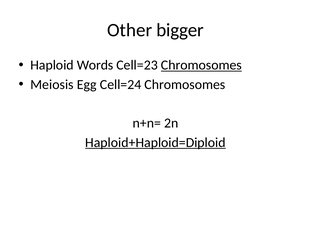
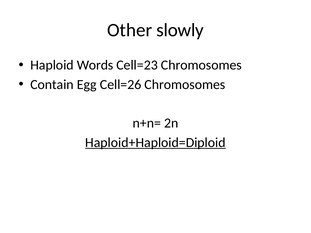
bigger: bigger -> slowly (180, 30)
Chromosomes underline: present -> none (201, 65)
Meiosis: Meiosis -> Contain (52, 85)
Cell=24: Cell=24 -> Cell=26 (121, 85)
